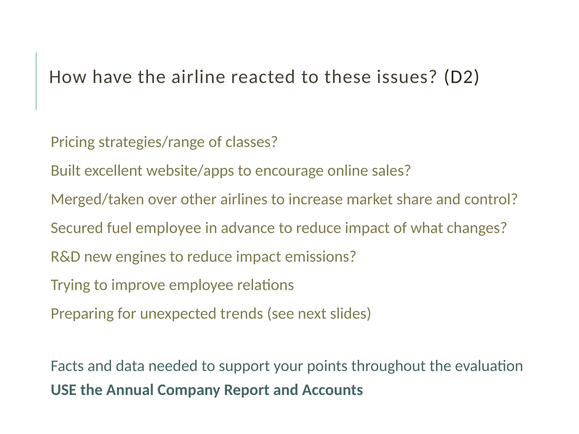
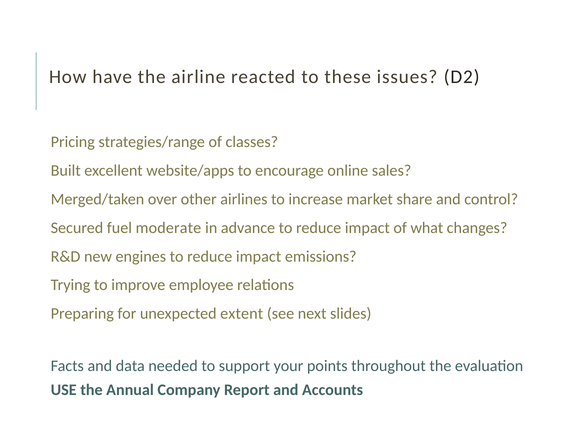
fuel employee: employee -> moderate (168, 228)
trends: trends -> extent (242, 314)
